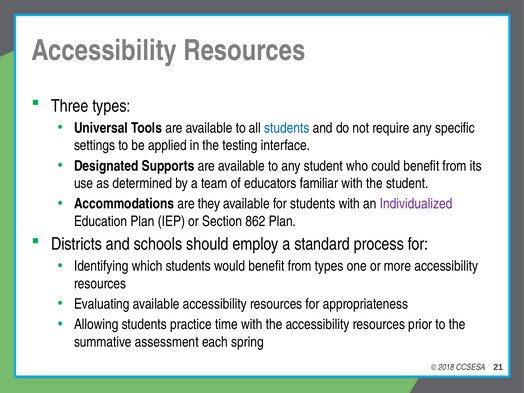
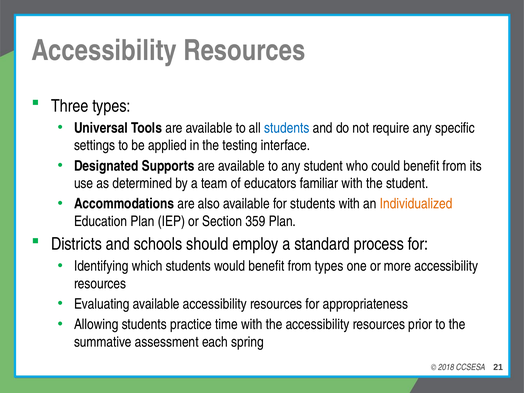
they: they -> also (209, 204)
Individualized colour: purple -> orange (416, 204)
862: 862 -> 359 (255, 221)
